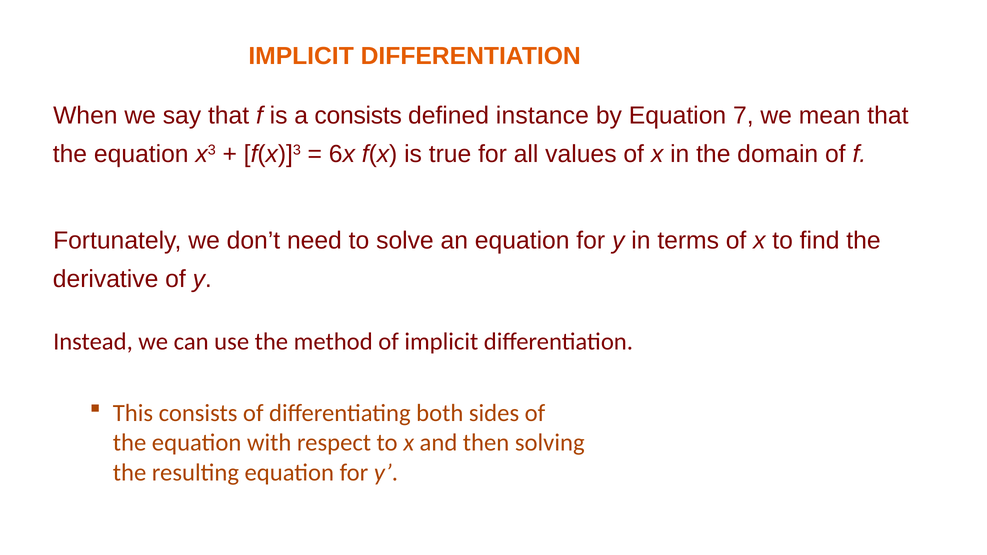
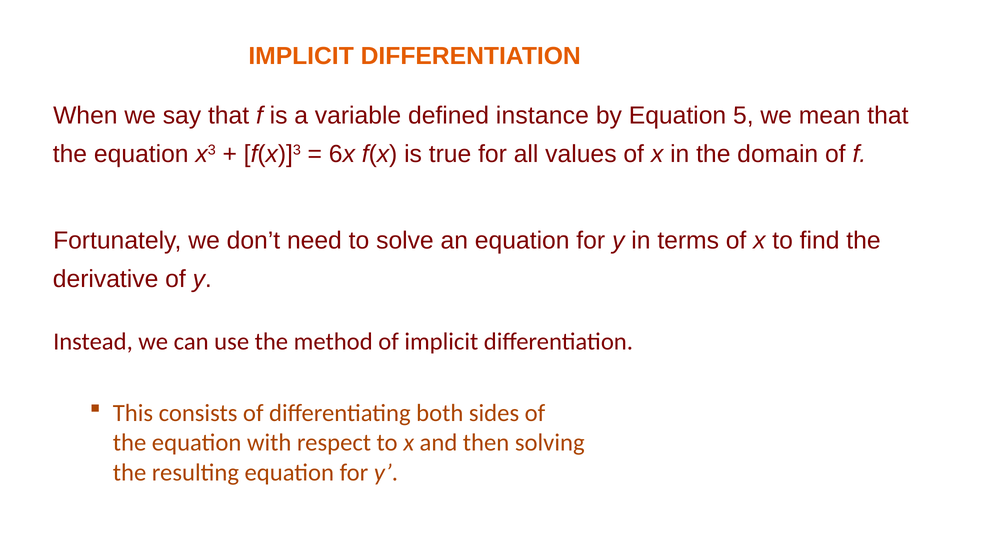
a consists: consists -> variable (358, 115)
7: 7 -> 5 (743, 115)
